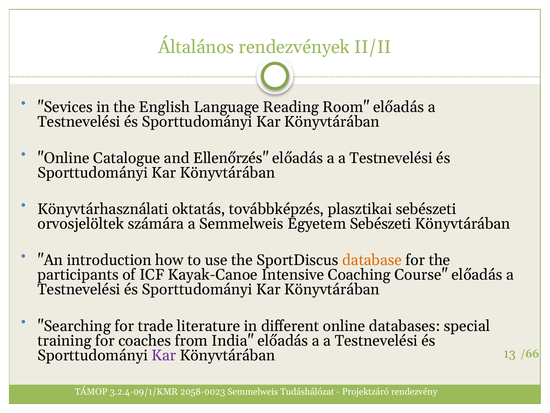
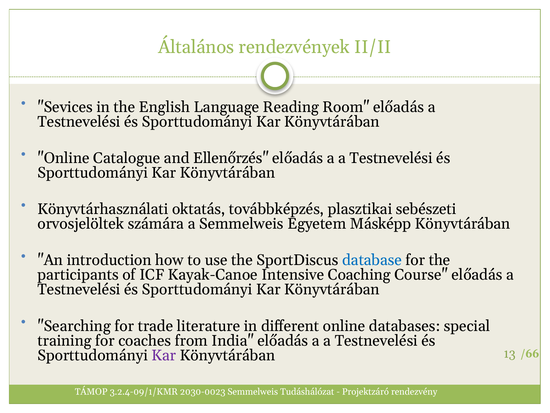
Egyetem Sebészeti: Sebészeti -> Másképp (381, 224)
database colour: orange -> blue (372, 260)
2058-0023: 2058-0023 -> 2030-0023 (203, 391)
